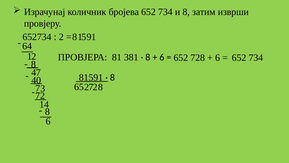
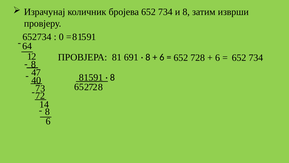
2: 2 -> 0 (61, 37)
381: 381 -> 691 (131, 57)
